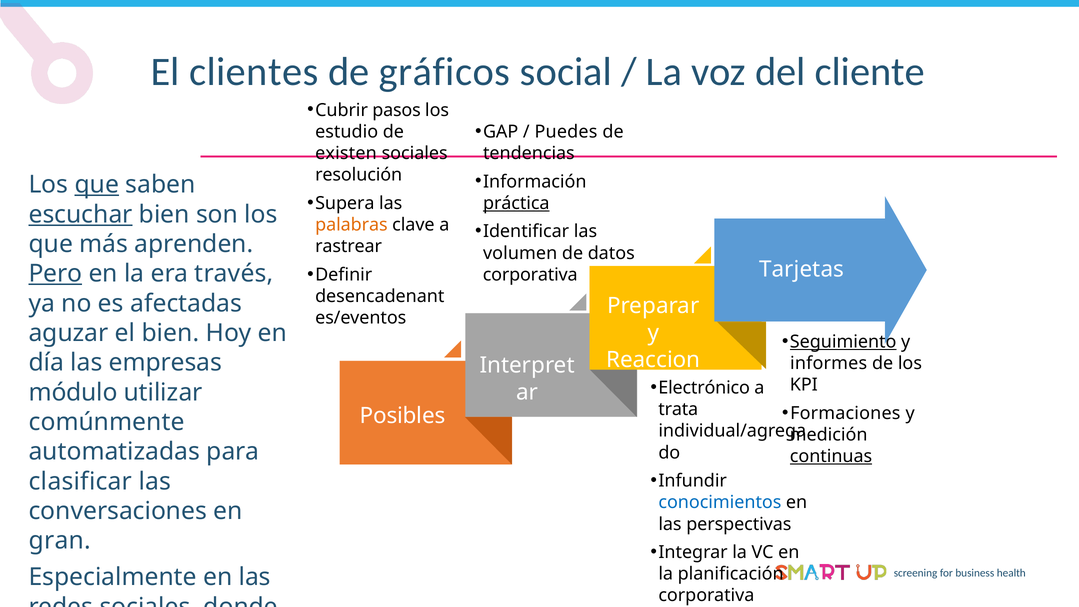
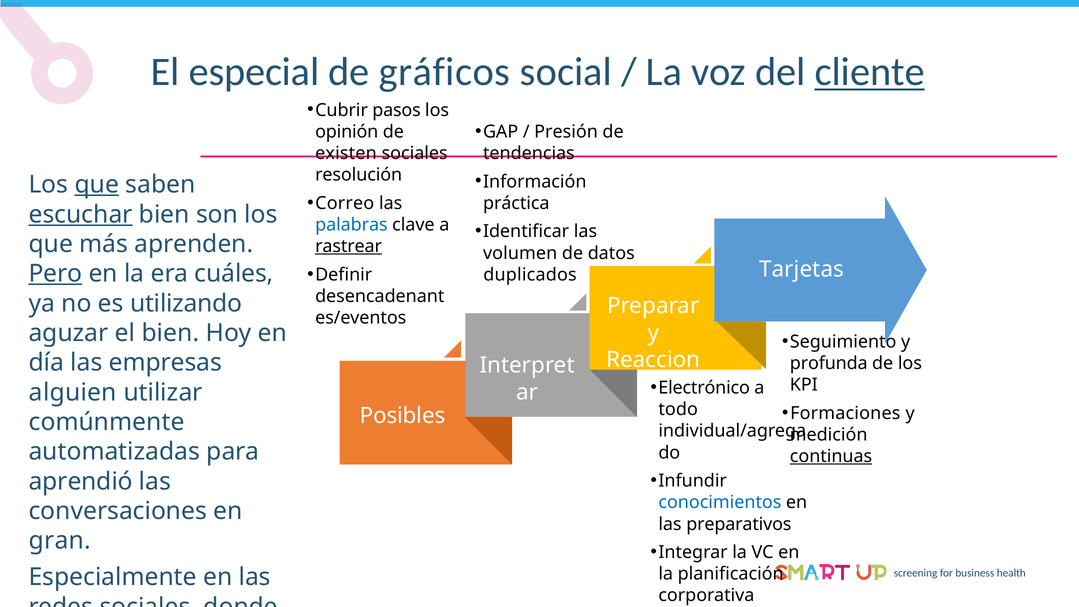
clientes: clientes -> especial (254, 72)
cliente underline: none -> present (870, 72)
Puedes: Puedes -> Presión (566, 132)
estudio: estudio -> opinión (347, 132)
Supera: Supera -> Correo (345, 203)
práctica underline: present -> none (516, 203)
palabras colour: orange -> blue (351, 225)
rastrear underline: none -> present (349, 246)
través: través -> cuáles (234, 274)
corporativa: corporativa -> duplicados (530, 275)
afectadas: afectadas -> utilizando (186, 303)
Seguimiento underline: present -> none (843, 342)
informes: informes -> profunda (829, 363)
módulo: módulo -> alguien (73, 392)
trata: trata -> todo (678, 409)
clasificar: clasificar -> aprendió (81, 481)
perspectivas: perspectivas -> preparativos (739, 524)
